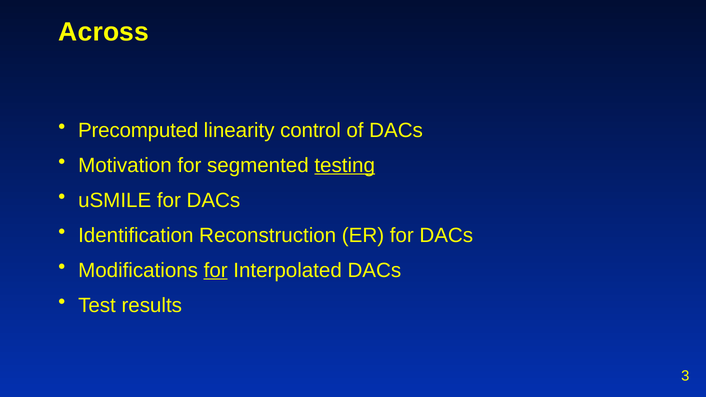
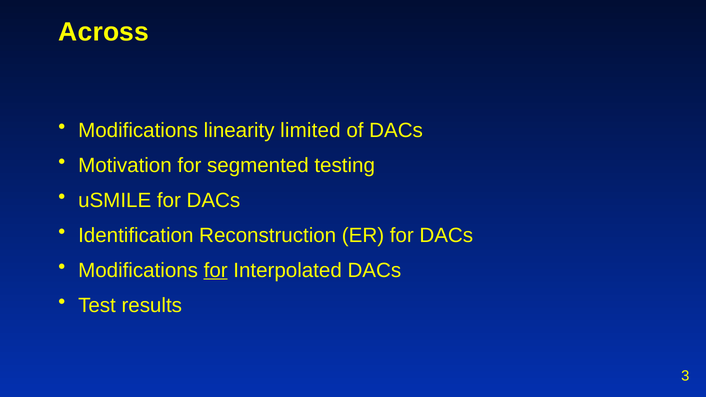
Precomputed: Precomputed -> Modifications (138, 130)
control: control -> limited (310, 130)
testing underline: present -> none (345, 165)
